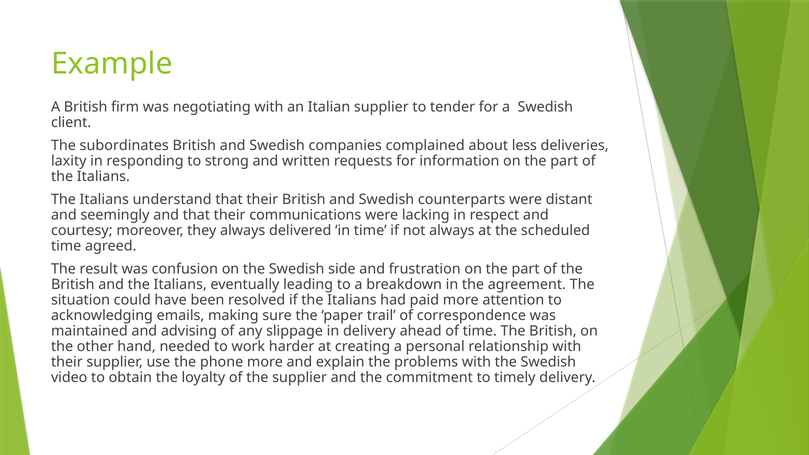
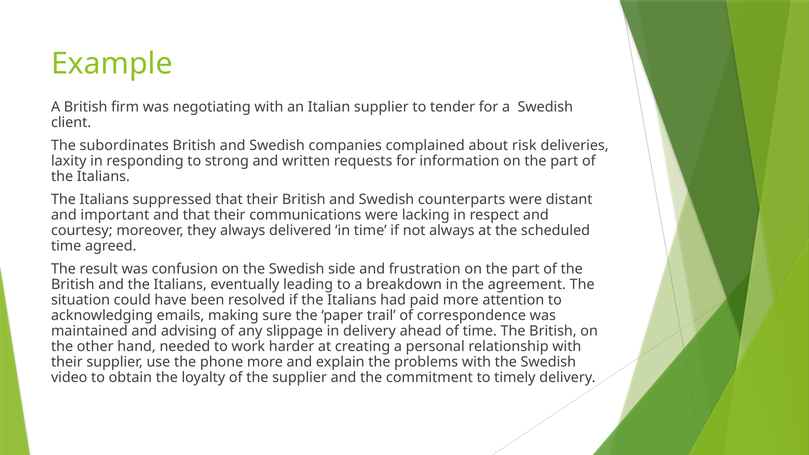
less: less -> risk (524, 146)
understand: understand -> suppressed (172, 200)
seemingly: seemingly -> important (115, 215)
